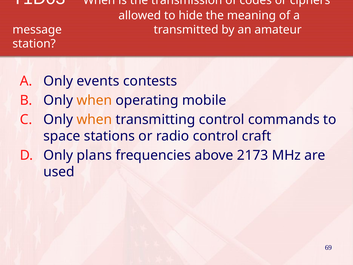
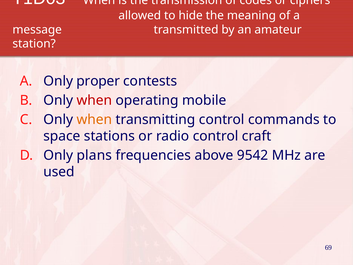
events: events -> proper (98, 81)
when colour: orange -> red (94, 100)
2173: 2173 -> 9542 (253, 155)
